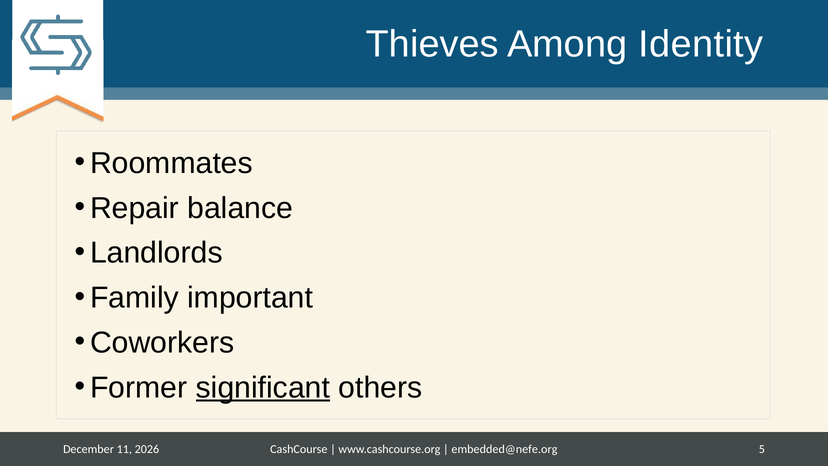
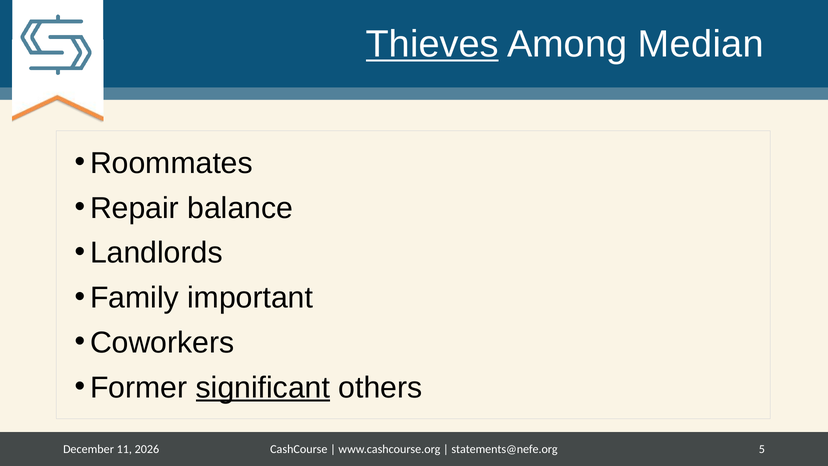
Thieves underline: none -> present (432, 44)
Identity: Identity -> Median (701, 44)
embedded@nefe.org: embedded@nefe.org -> statements@nefe.org (505, 449)
